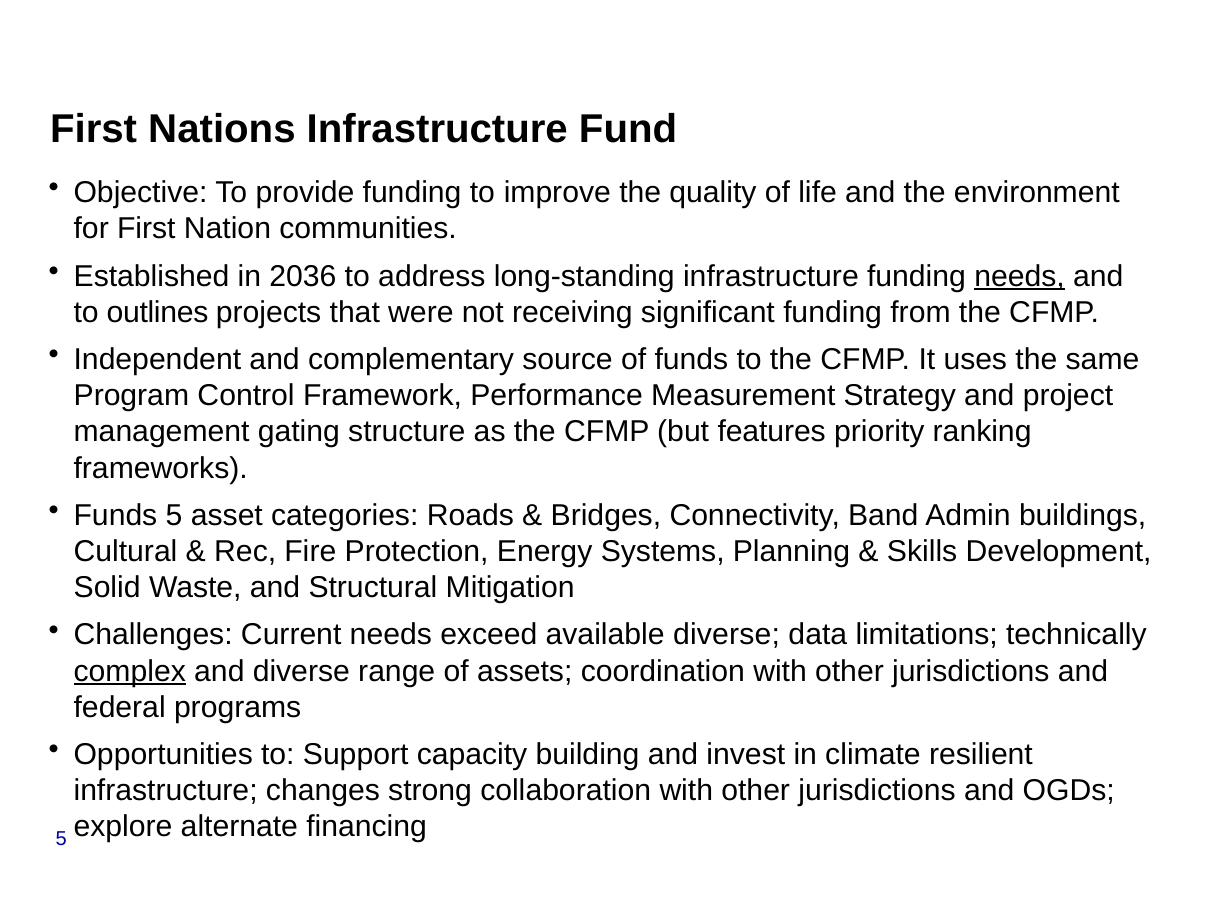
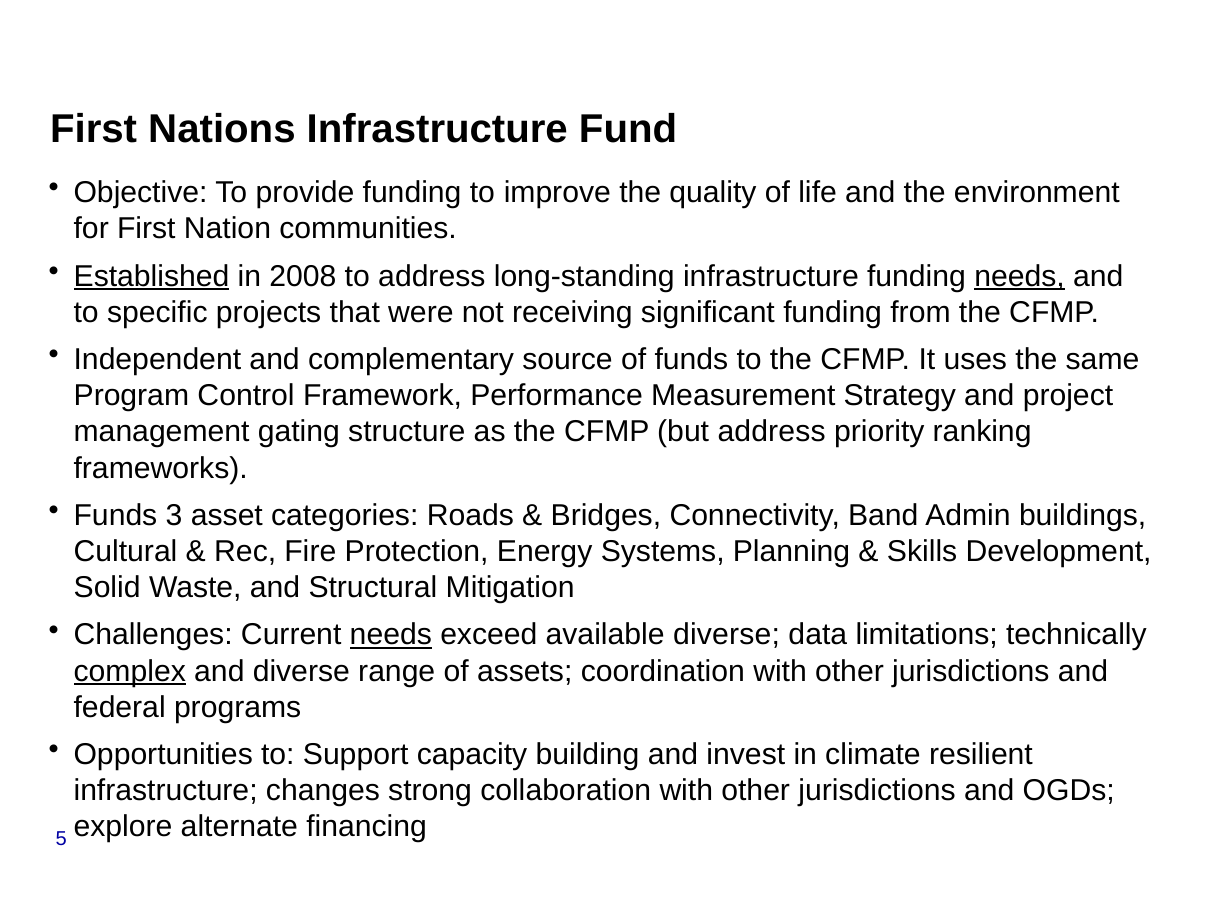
Established underline: none -> present (152, 276)
2036: 2036 -> 2008 (303, 276)
outlines: outlines -> specific (157, 312)
but features: features -> address (772, 432)
Funds 5: 5 -> 3 (174, 516)
needs underline: none -> present (391, 635)
